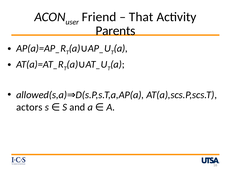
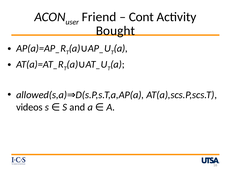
That: That -> Cont (141, 17)
Parents: Parents -> Bought (115, 31)
actors: actors -> videos (29, 107)
